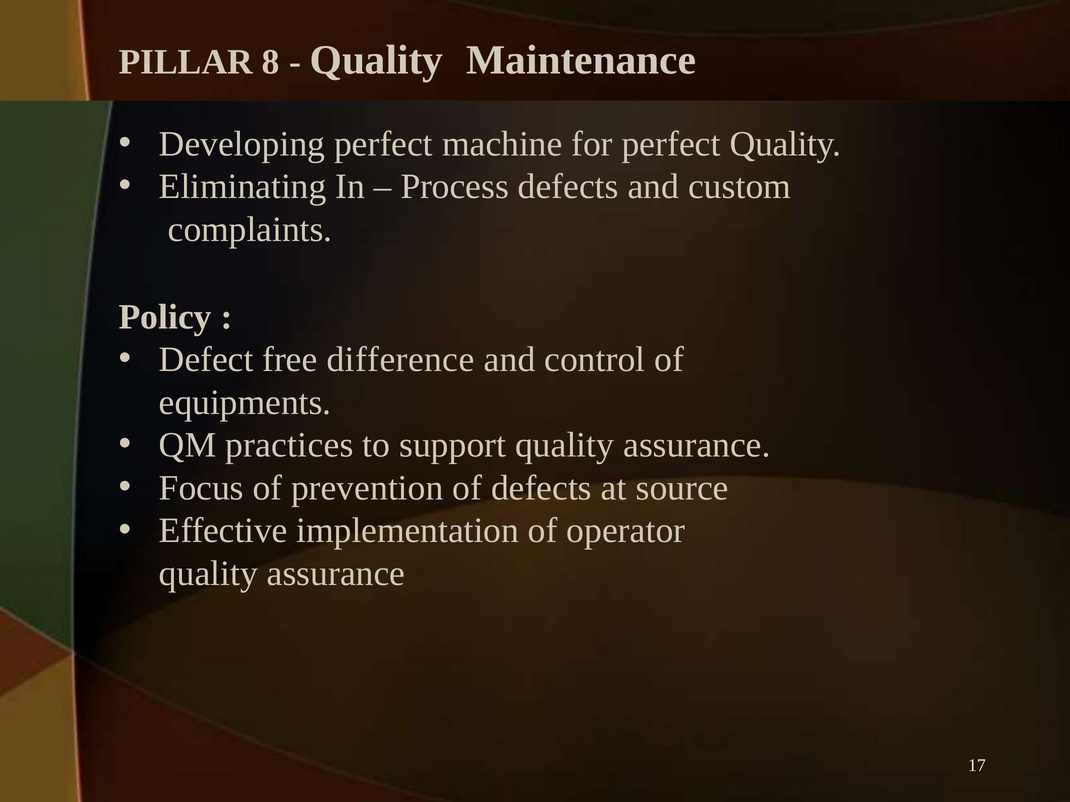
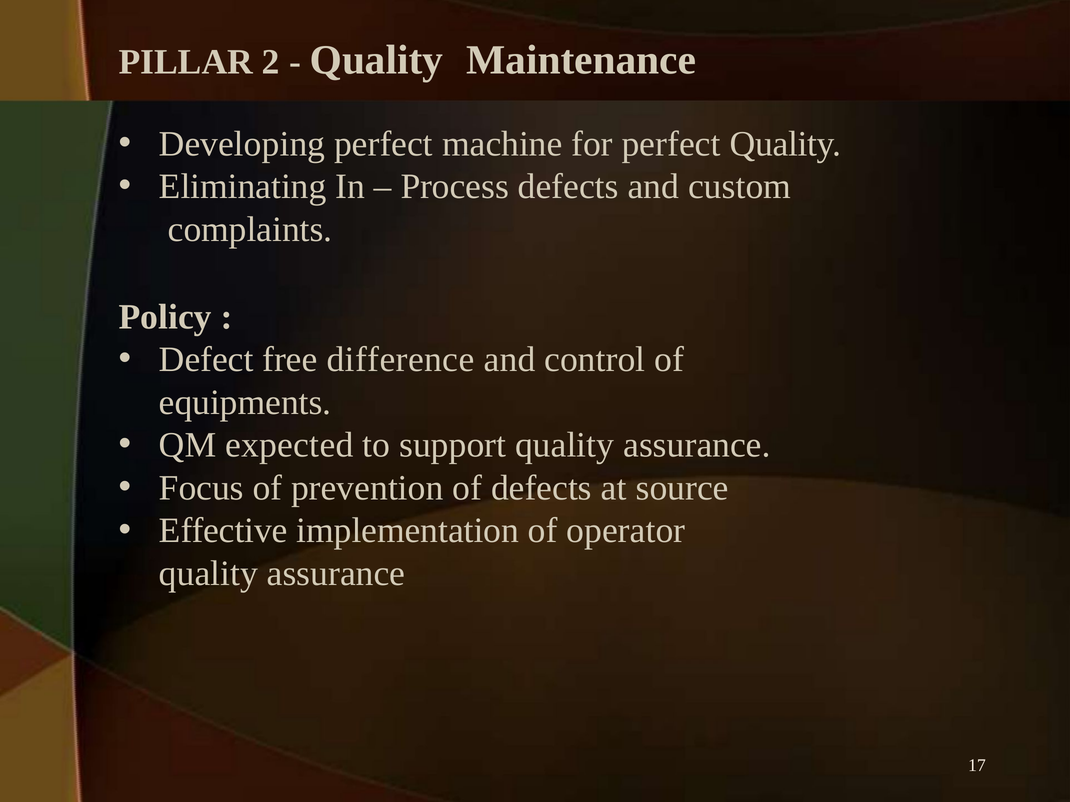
8: 8 -> 2 (271, 62)
practices: practices -> expected (289, 445)
